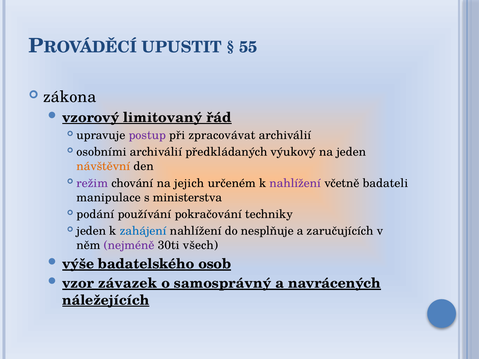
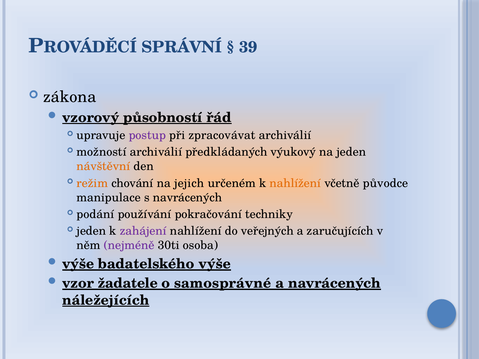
UPUSTIT: UPUSTIT -> SPRÁVNÍ (182, 47)
55: 55 -> 39 (248, 47)
limitovaný: limitovaný -> působností (163, 117)
osobními: osobními -> možností (102, 152)
režim colour: purple -> orange (92, 183)
nahlížení colour: purple -> orange (295, 183)
badateli: badateli -> původce (385, 183)
s ministerstva: ministerstva -> navrácených (187, 198)
zahájení colour: blue -> purple (143, 231)
nesplňuje: nesplňuje -> veřejných (267, 231)
všech: všech -> osoba (200, 245)
badatelského osob: osob -> výše (215, 264)
závazek: závazek -> žadatele (128, 284)
samosprávný: samosprávný -> samosprávné (223, 284)
